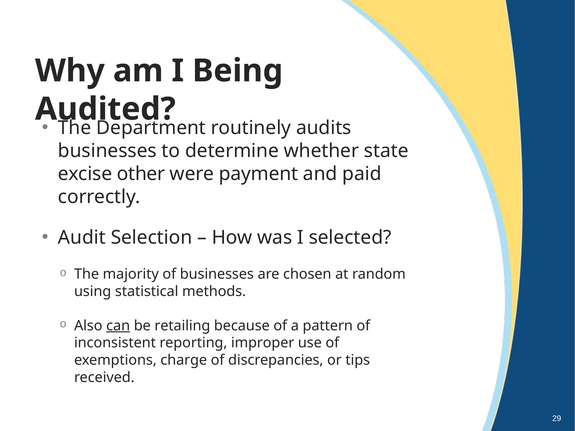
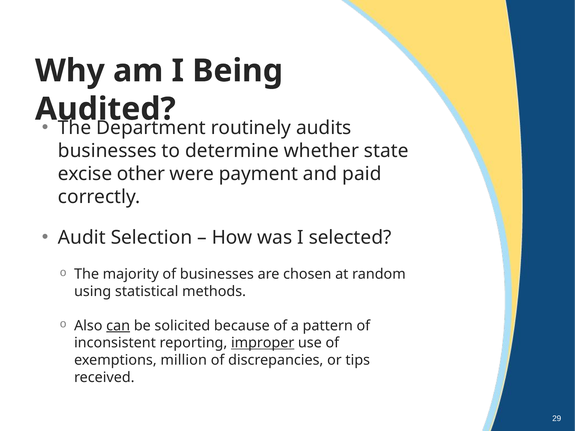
retailing: retailing -> solicited (182, 326)
improper underline: none -> present (263, 343)
charge: charge -> million (184, 360)
